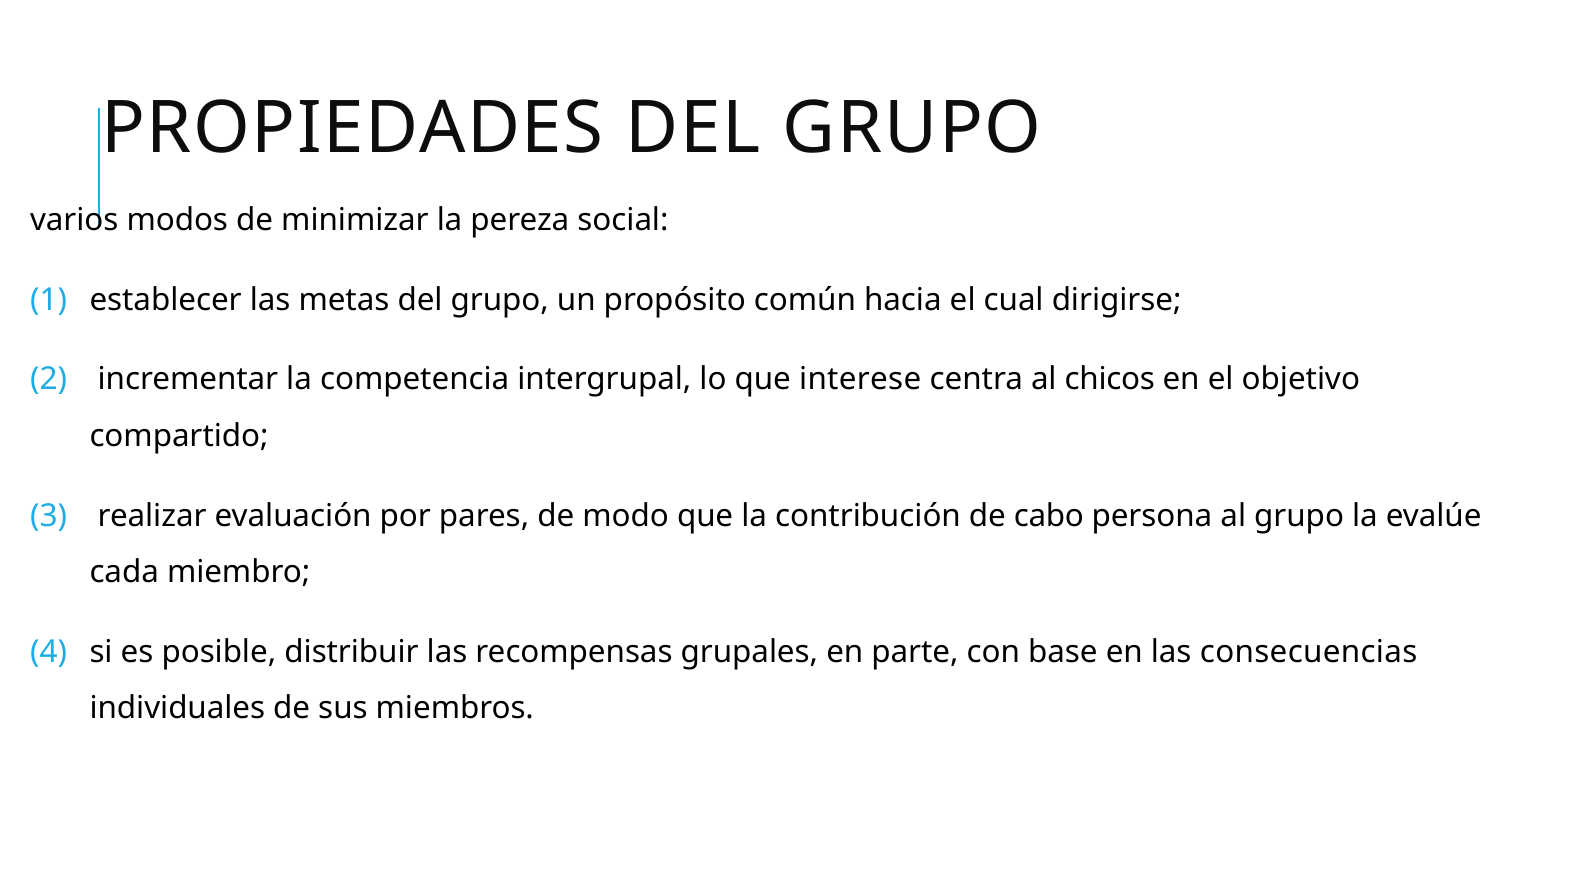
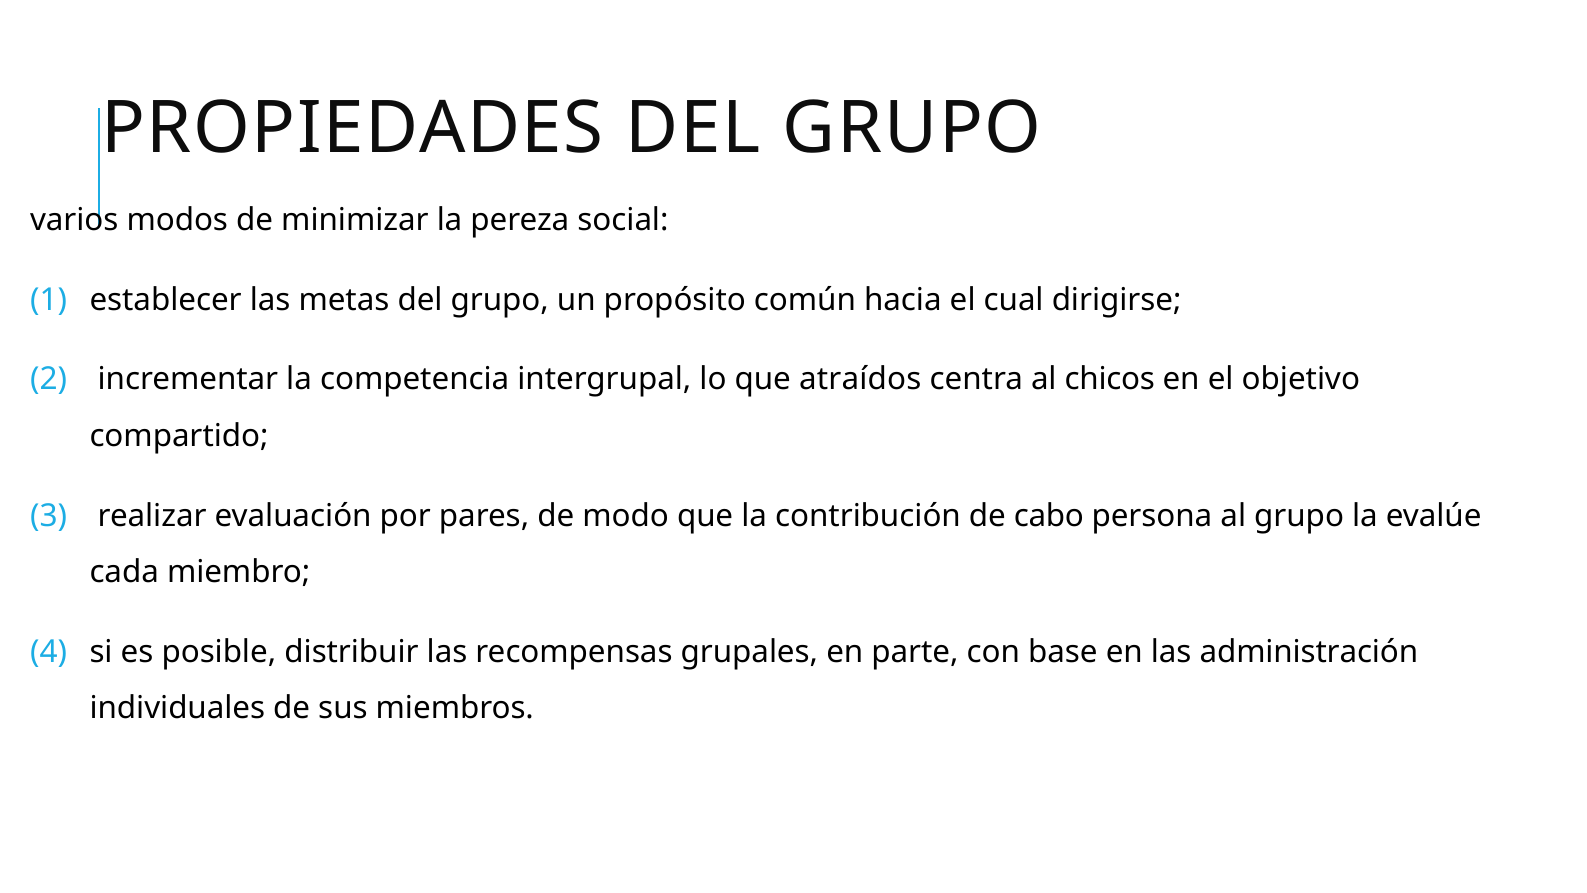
interese: interese -> atraídos (860, 379)
consecuencias: consecuencias -> administración (1309, 652)
